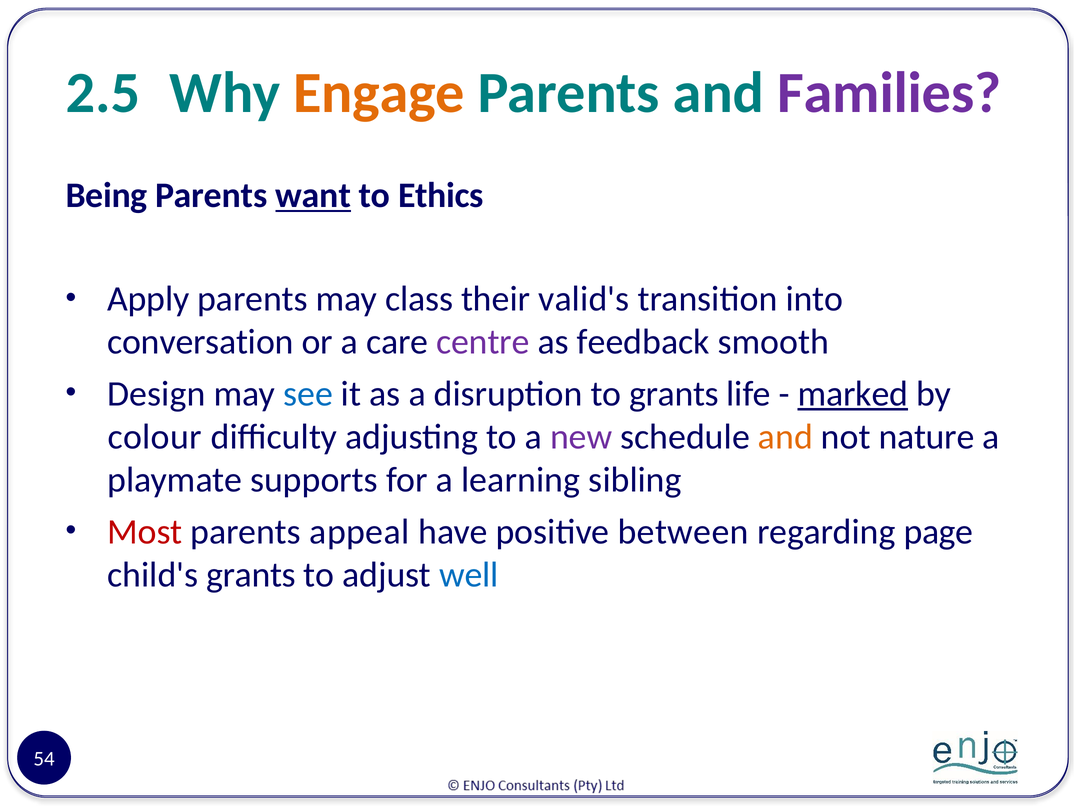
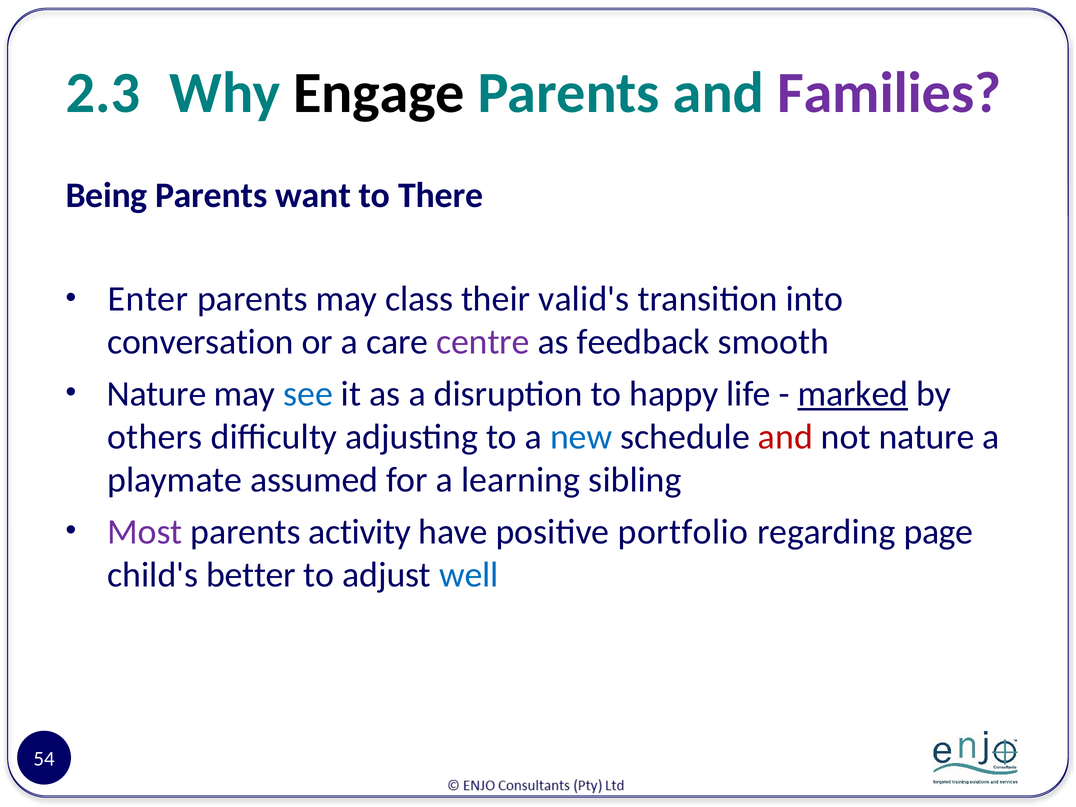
2.5: 2.5 -> 2.3 (103, 93)
Engage colour: orange -> black (379, 93)
want underline: present -> none (313, 196)
Ethics: Ethics -> There (441, 196)
Apply: Apply -> Enter (148, 299)
Design: Design -> Nature (157, 394)
to grants: grants -> happy (674, 394)
colour: colour -> others (155, 437)
new colour: purple -> blue (581, 437)
and colour: orange -> red (785, 437)
supports: supports -> assumed (314, 480)
Most colour: red -> purple (145, 532)
appeal: appeal -> activity (360, 532)
between: between -> portfolio (683, 532)
child's grants: grants -> better (251, 575)
